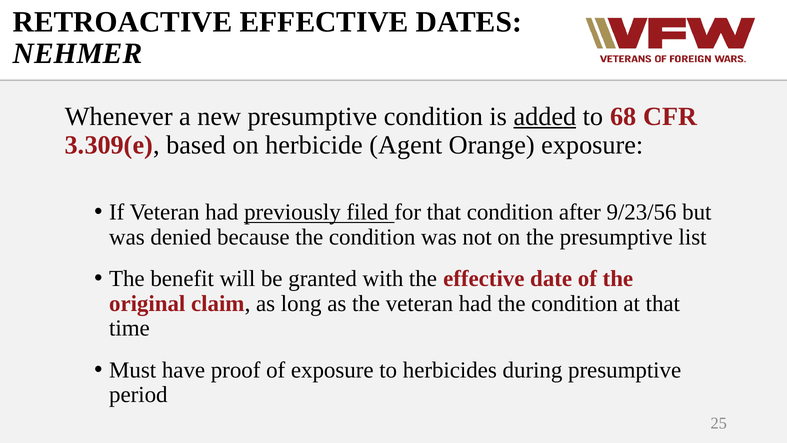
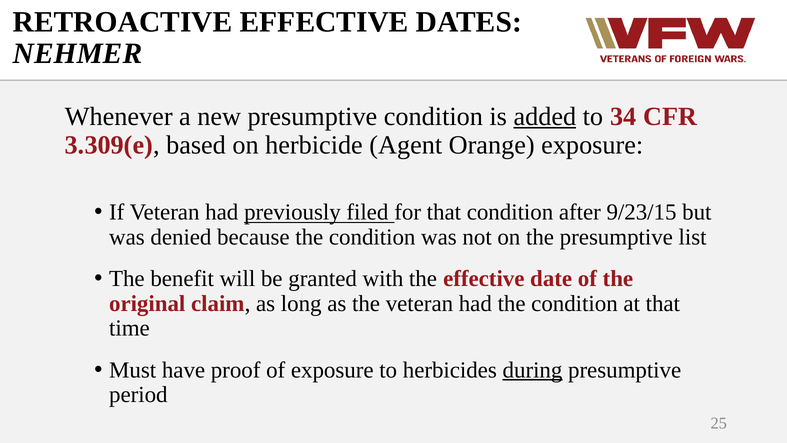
68: 68 -> 34 (623, 117)
9/23/56: 9/23/56 -> 9/23/15 (642, 212)
during underline: none -> present (532, 370)
